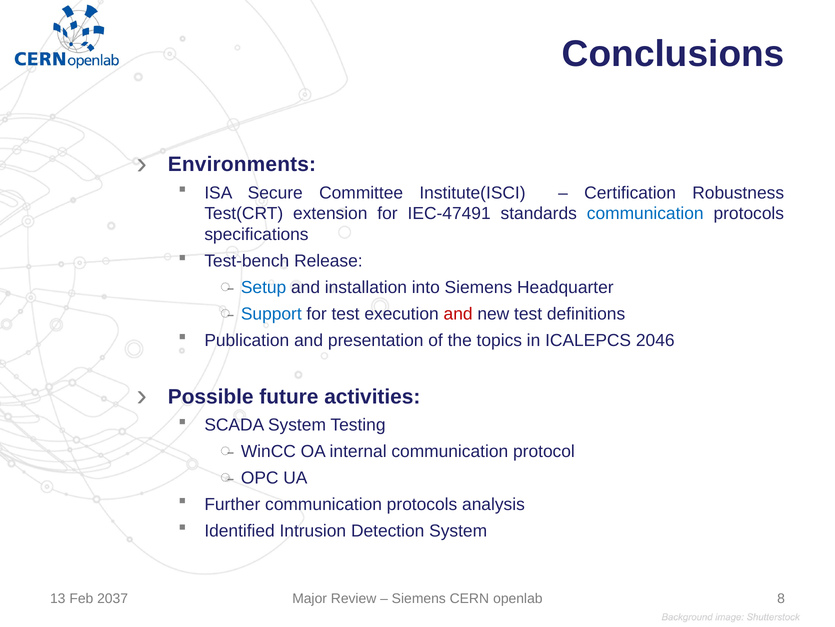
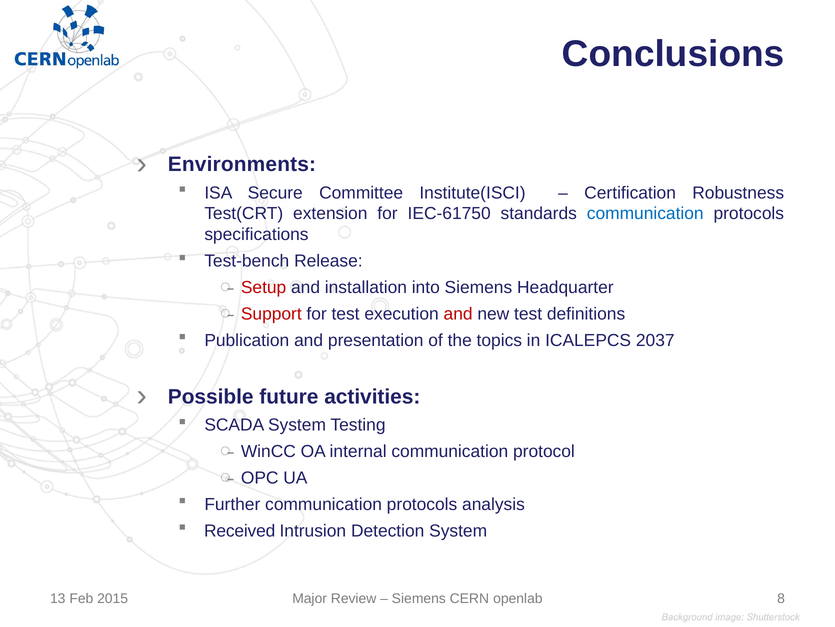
IEC-47491: IEC-47491 -> IEC-61750 (449, 213)
Setup colour: blue -> red (264, 287)
Support colour: blue -> red (271, 314)
2046: 2046 -> 2037 (655, 340)
Identified: Identified -> Received (240, 530)
2037: 2037 -> 2015 (113, 598)
